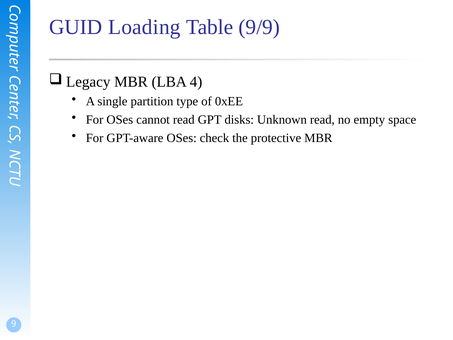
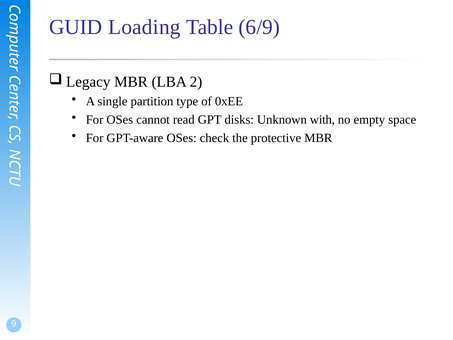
9/9: 9/9 -> 6/9 (259, 27)
4: 4 -> 2 (196, 82)
Unknown read: read -> with (322, 120)
